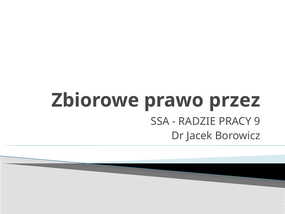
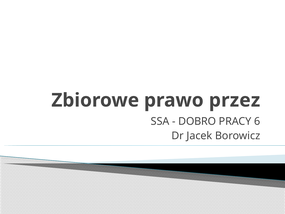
RADZIE: RADZIE -> DOBRO (197, 121)
9: 9 -> 6 (257, 121)
